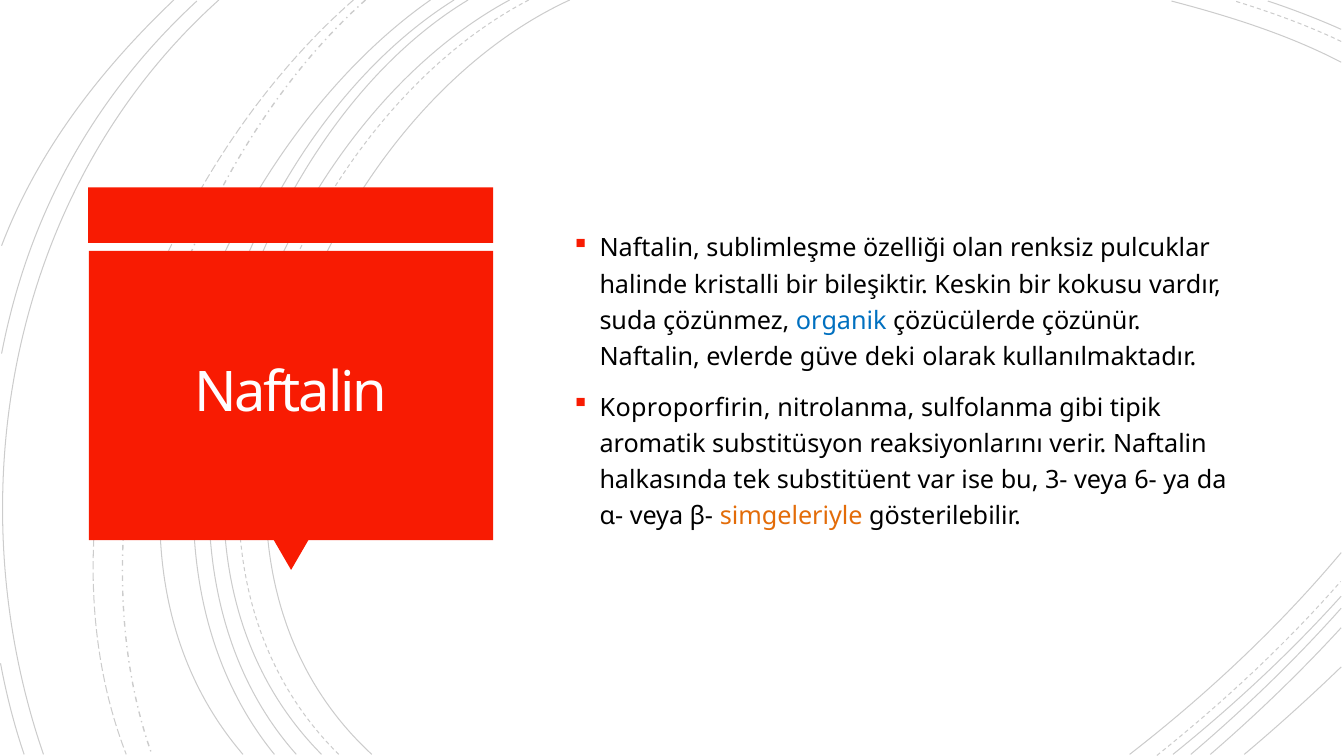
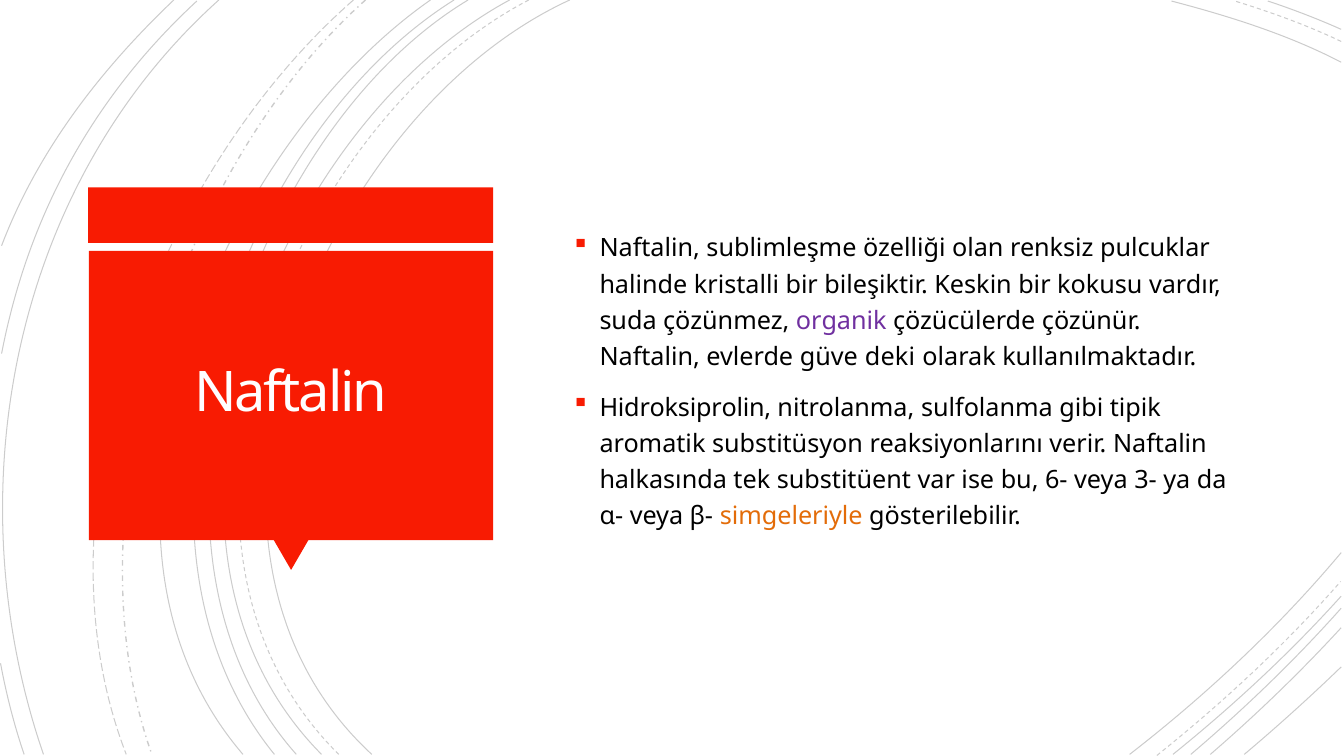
organik colour: blue -> purple (841, 321)
Koproporfirin: Koproporfirin -> Hidroksiprolin (685, 408)
3-: 3- -> 6- (1056, 480)
6-: 6- -> 3- (1146, 480)
